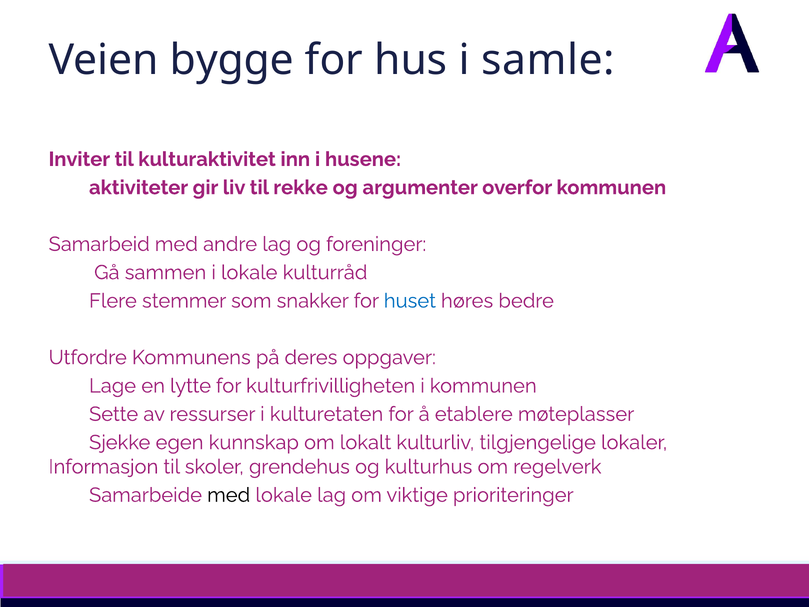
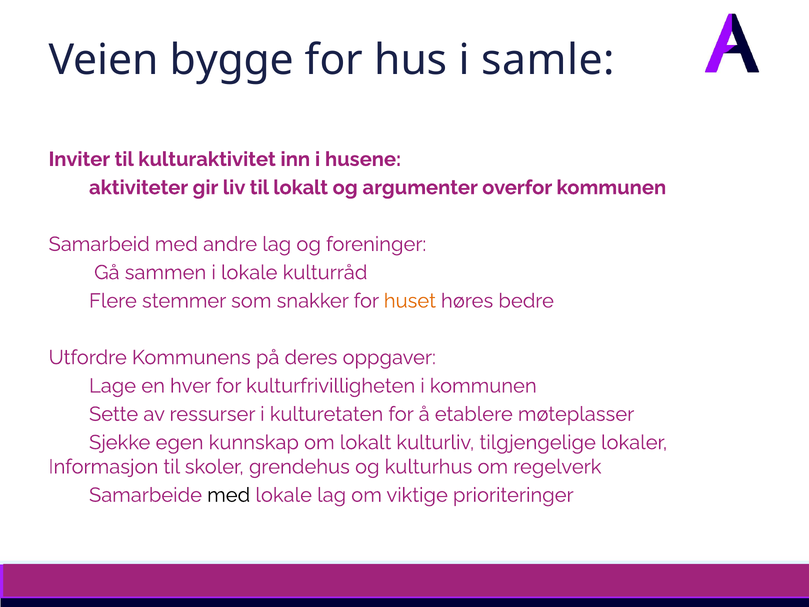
til rekke: rekke -> lokalt (301, 187)
huset colour: blue -> orange (410, 301)
lytte: lytte -> hver (191, 386)
